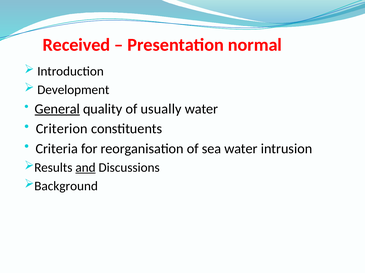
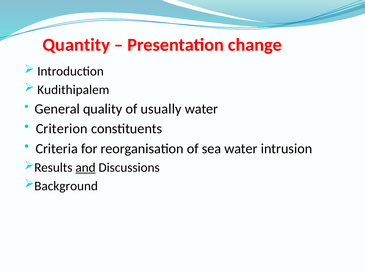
Received: Received -> Quantity (76, 45)
normal: normal -> change (255, 45)
Development: Development -> Kudithipalem (73, 90)
General underline: present -> none (57, 109)
